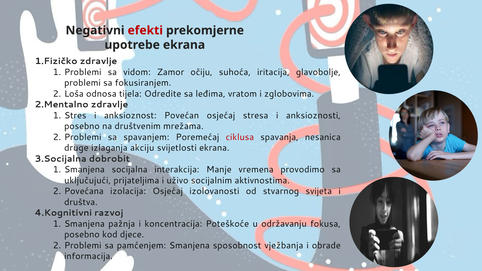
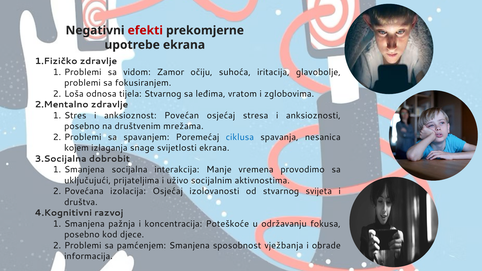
tijela Odredite: Odredite -> Stvarnog (163, 94)
ciklusa colour: red -> blue (240, 137)
druge: druge -> kojem (77, 148)
akciju: akciju -> snage (142, 148)
